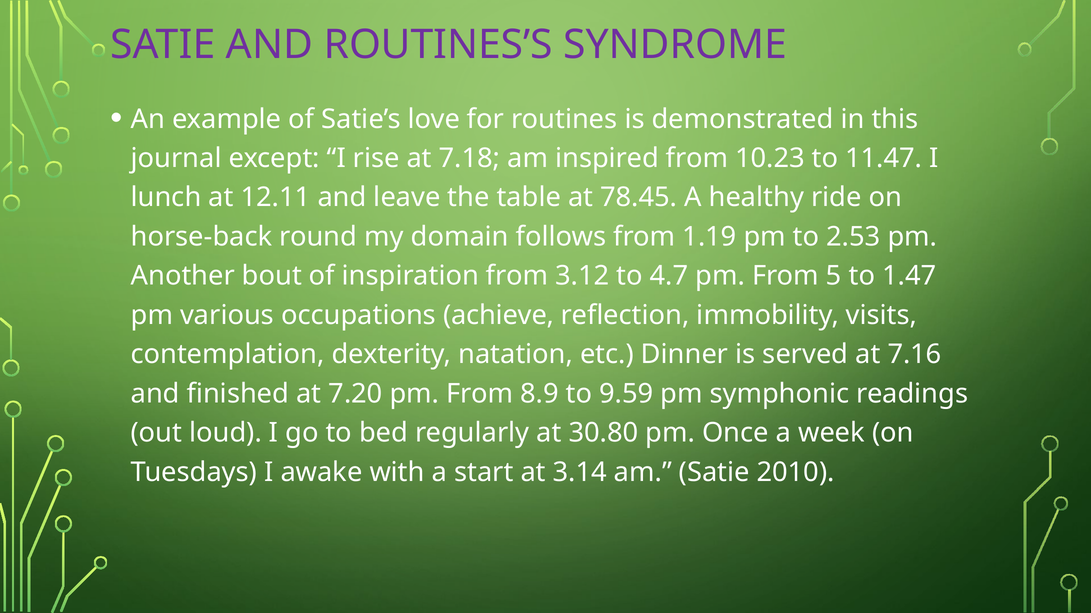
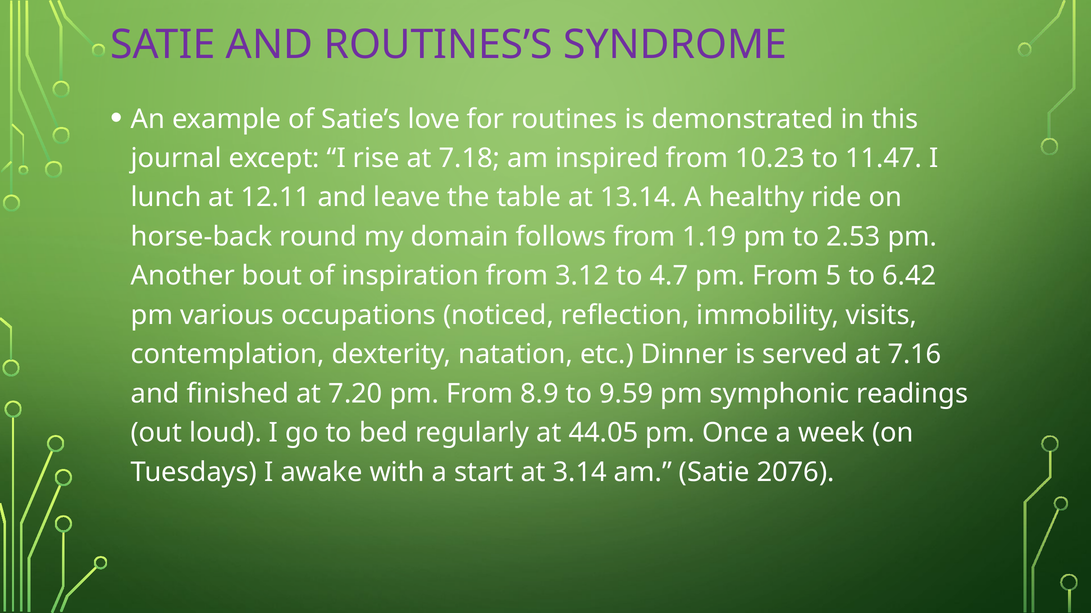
78.45: 78.45 -> 13.14 (639, 198)
1.47: 1.47 -> 6.42 (909, 276)
achieve: achieve -> noticed (498, 316)
30.80: 30.80 -> 44.05 (603, 433)
2010: 2010 -> 2076 (796, 473)
